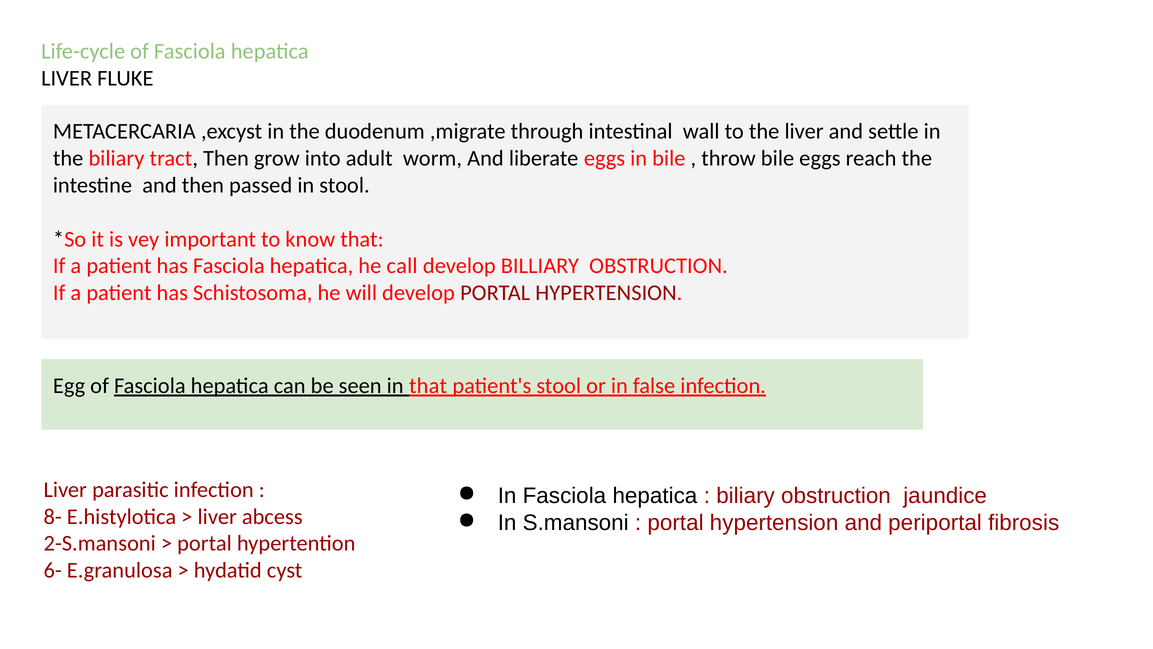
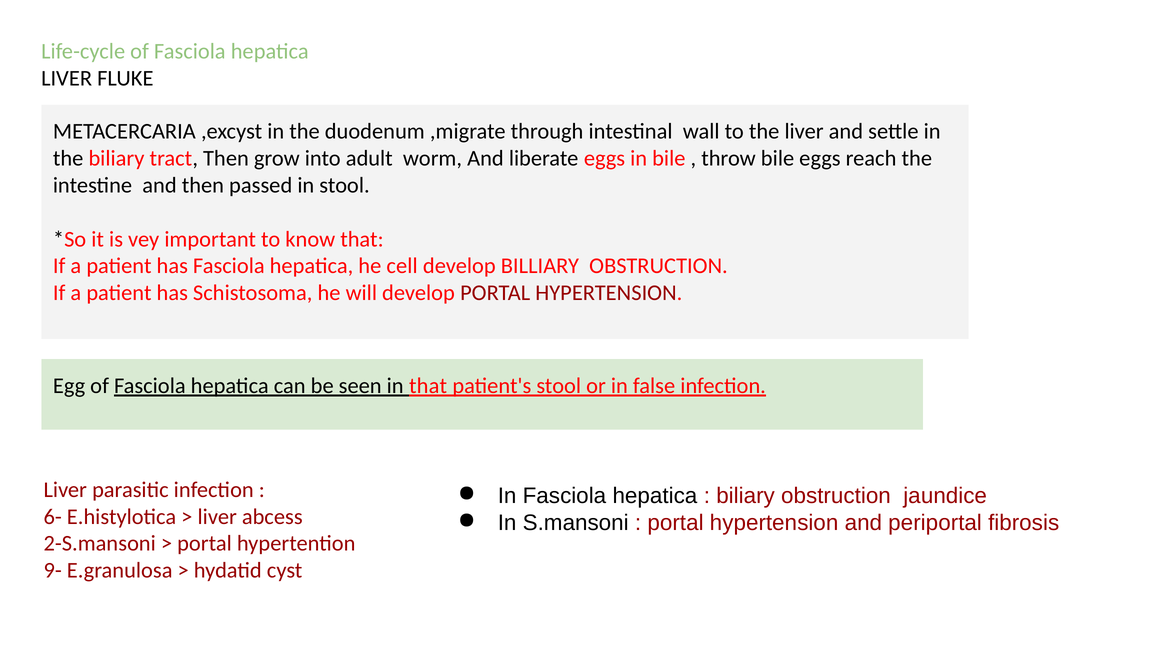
call: call -> cell (402, 266)
8-: 8- -> 6- (53, 516)
6-: 6- -> 9- (53, 570)
